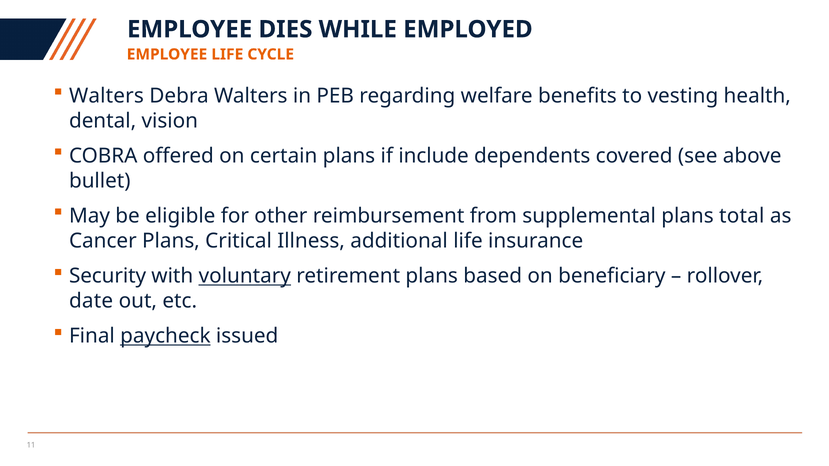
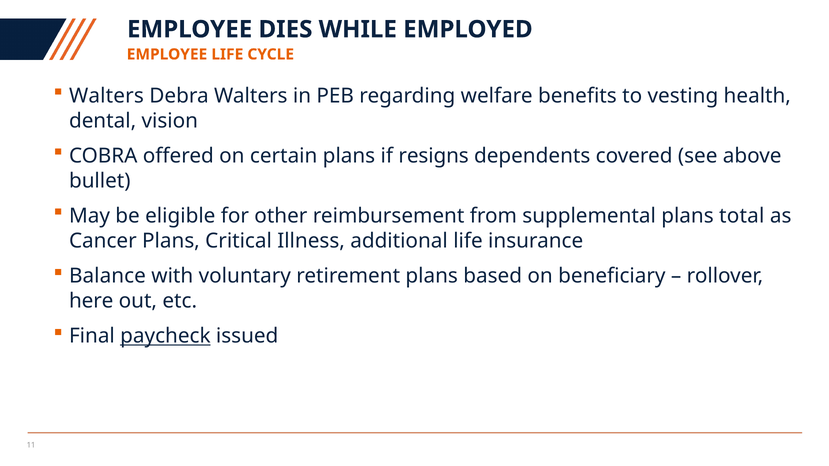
include: include -> resigns (434, 156)
Security: Security -> Balance (107, 276)
voluntary underline: present -> none (245, 276)
date: date -> here (91, 301)
